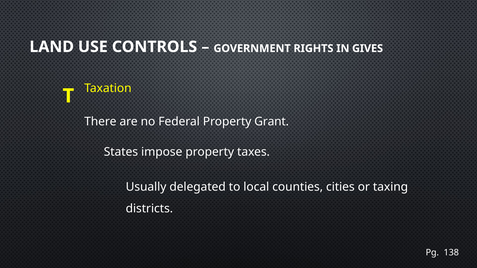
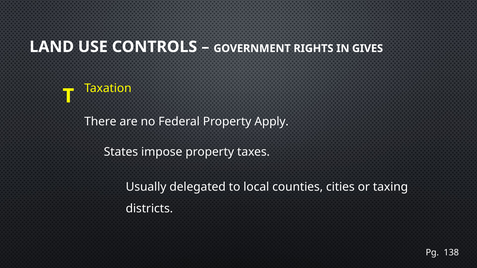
Grant: Grant -> Apply (272, 122)
